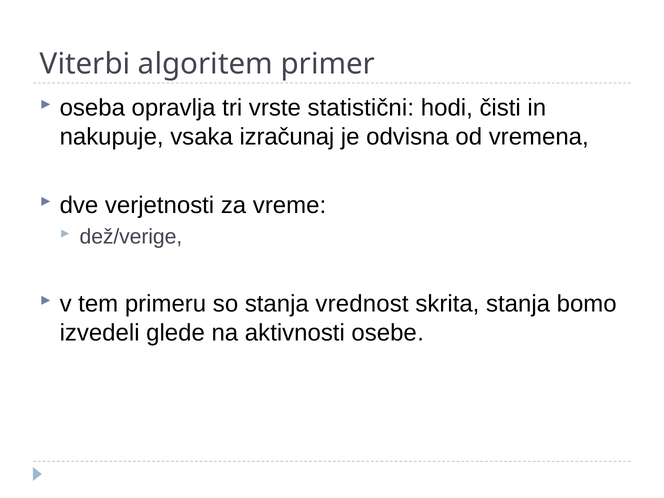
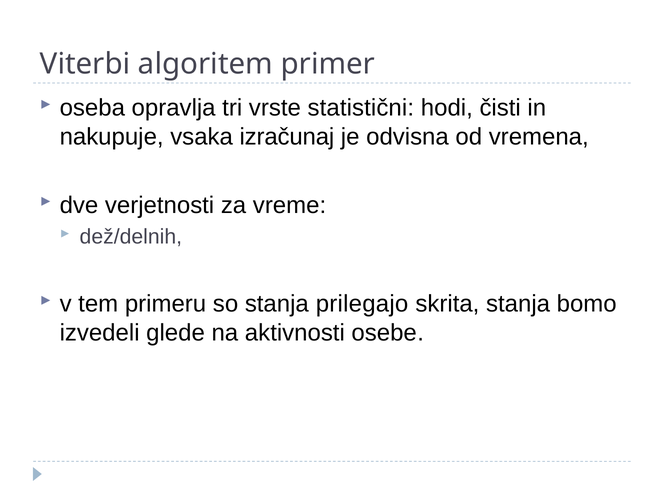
dež/verige: dež/verige -> dež/delnih (131, 237)
vrednost: vrednost -> prilegajo (362, 304)
